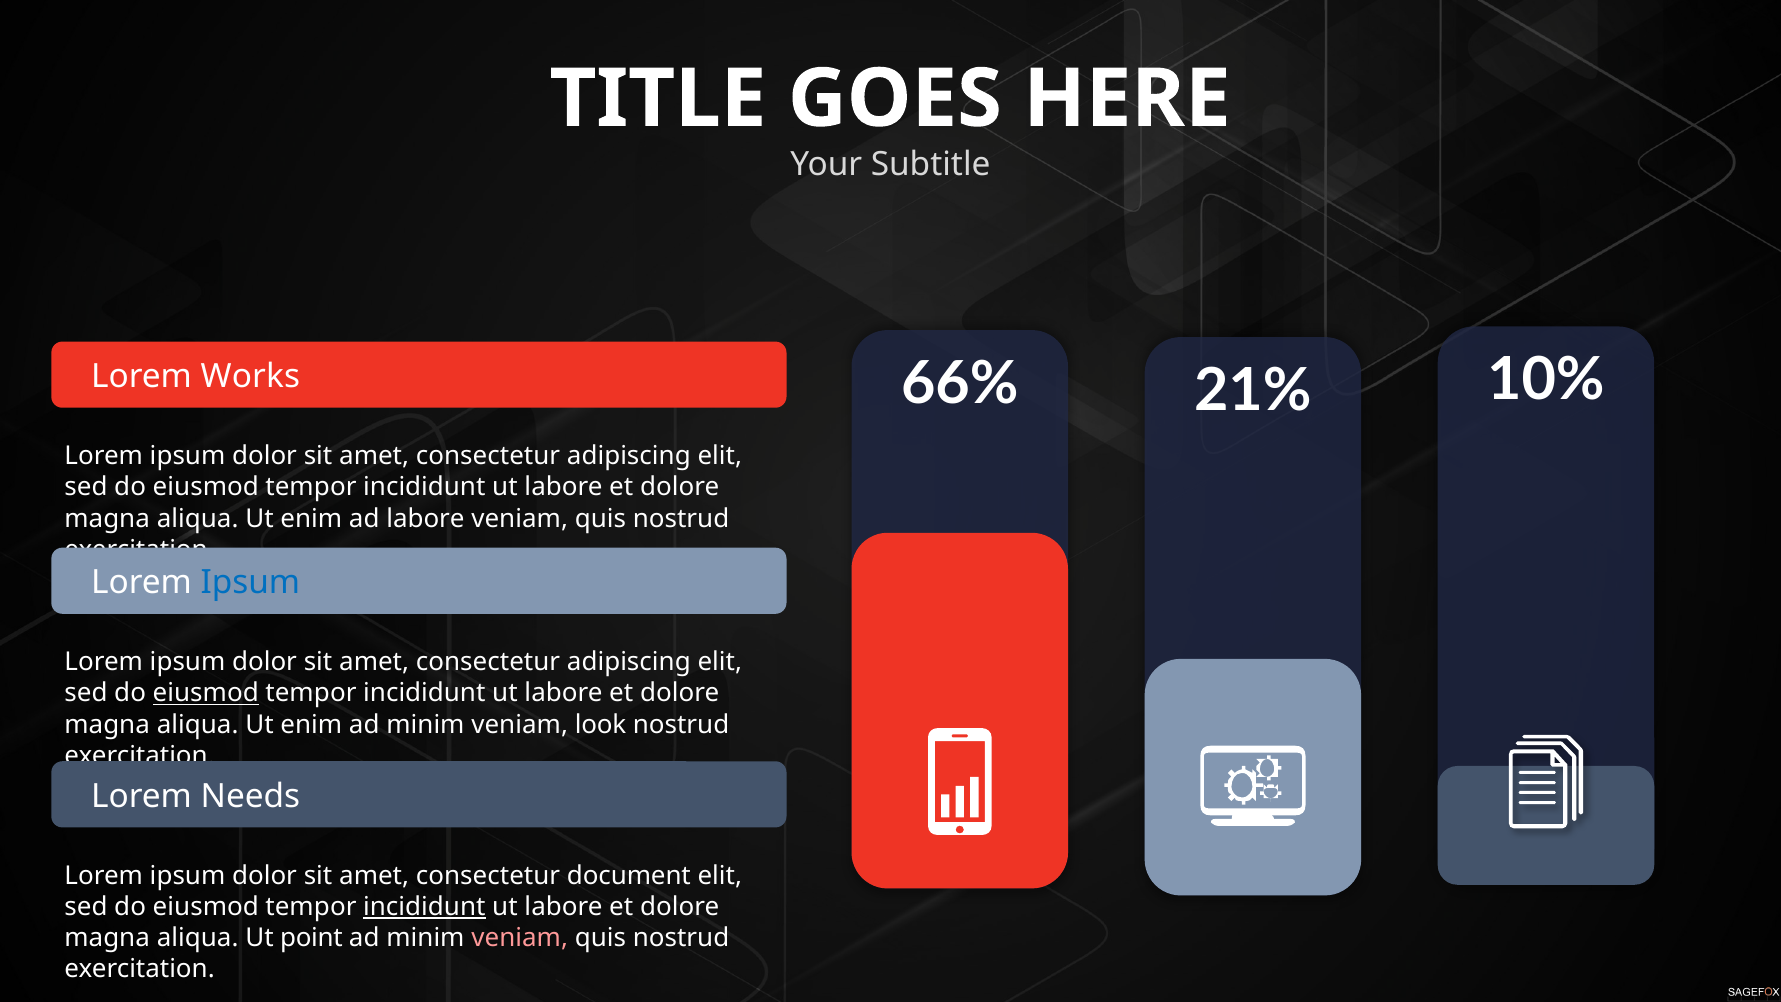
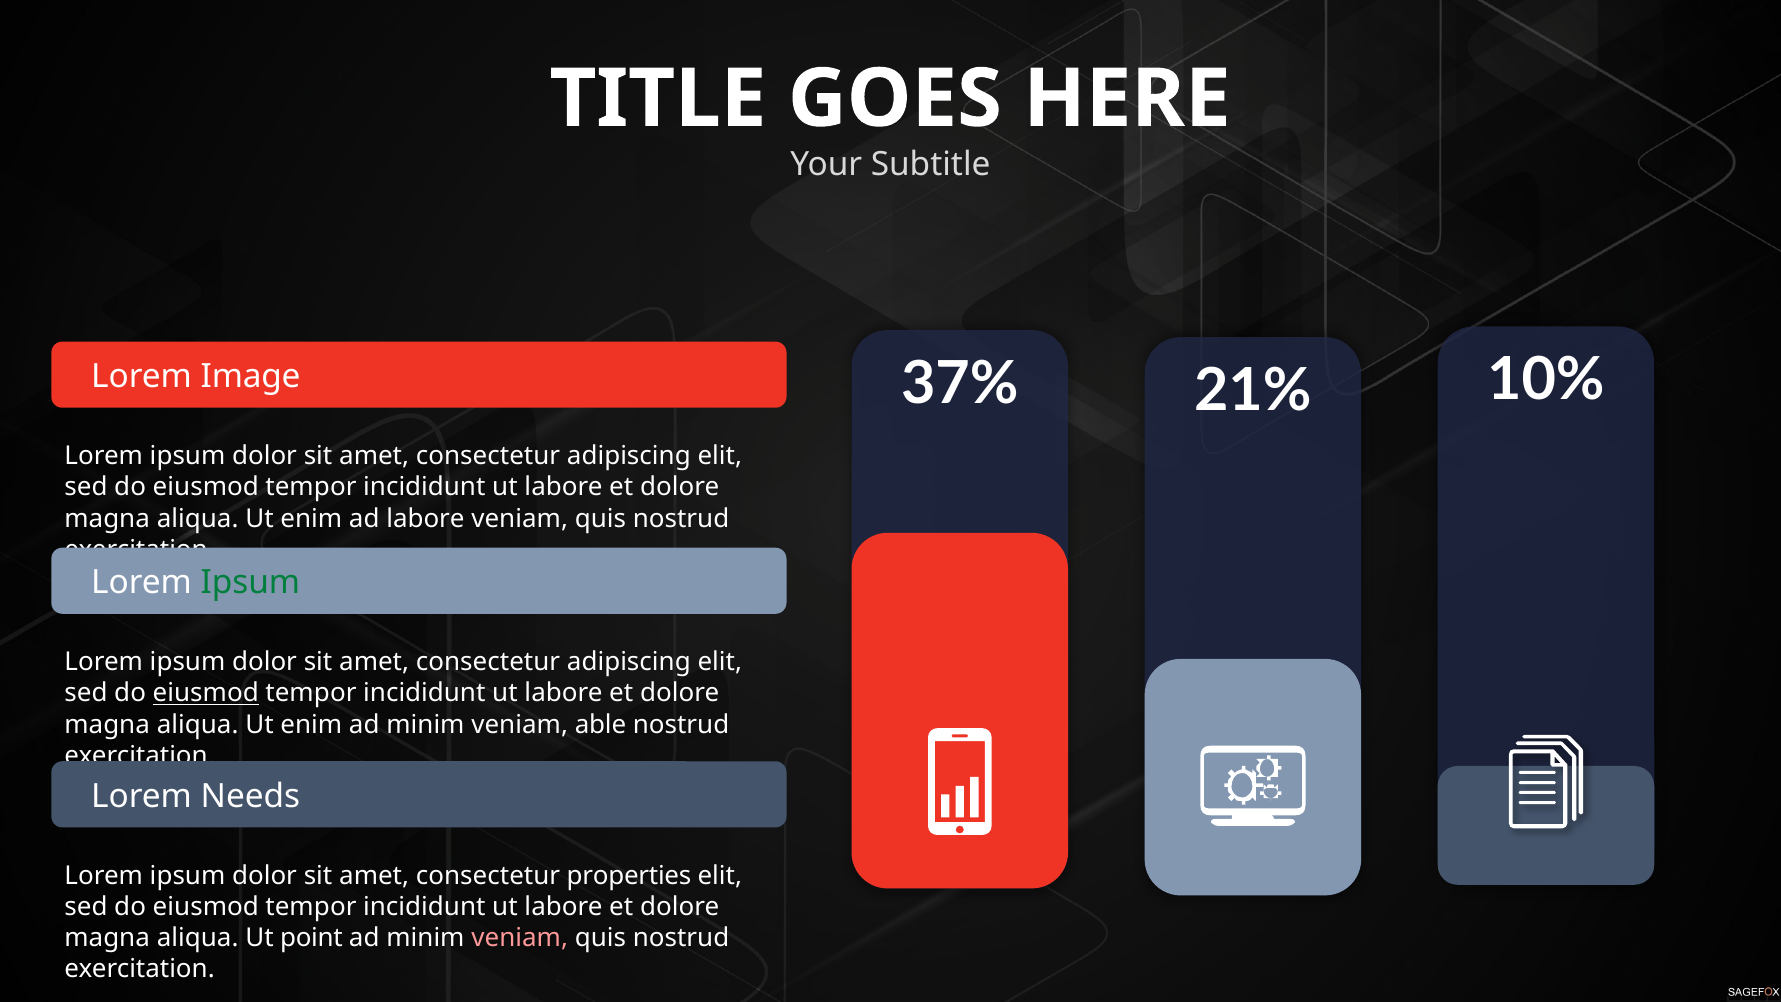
66%: 66% -> 37% (960, 383)
Works: Works -> Image (251, 377)
Ipsum colour: blue -> green (250, 583)
look: look -> able (600, 724)
document: document -> properties (629, 876)
incididunt underline: present -> none (424, 907)
